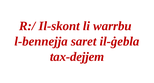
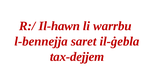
Il-skont: Il-skont -> Il-hawn (59, 26)
